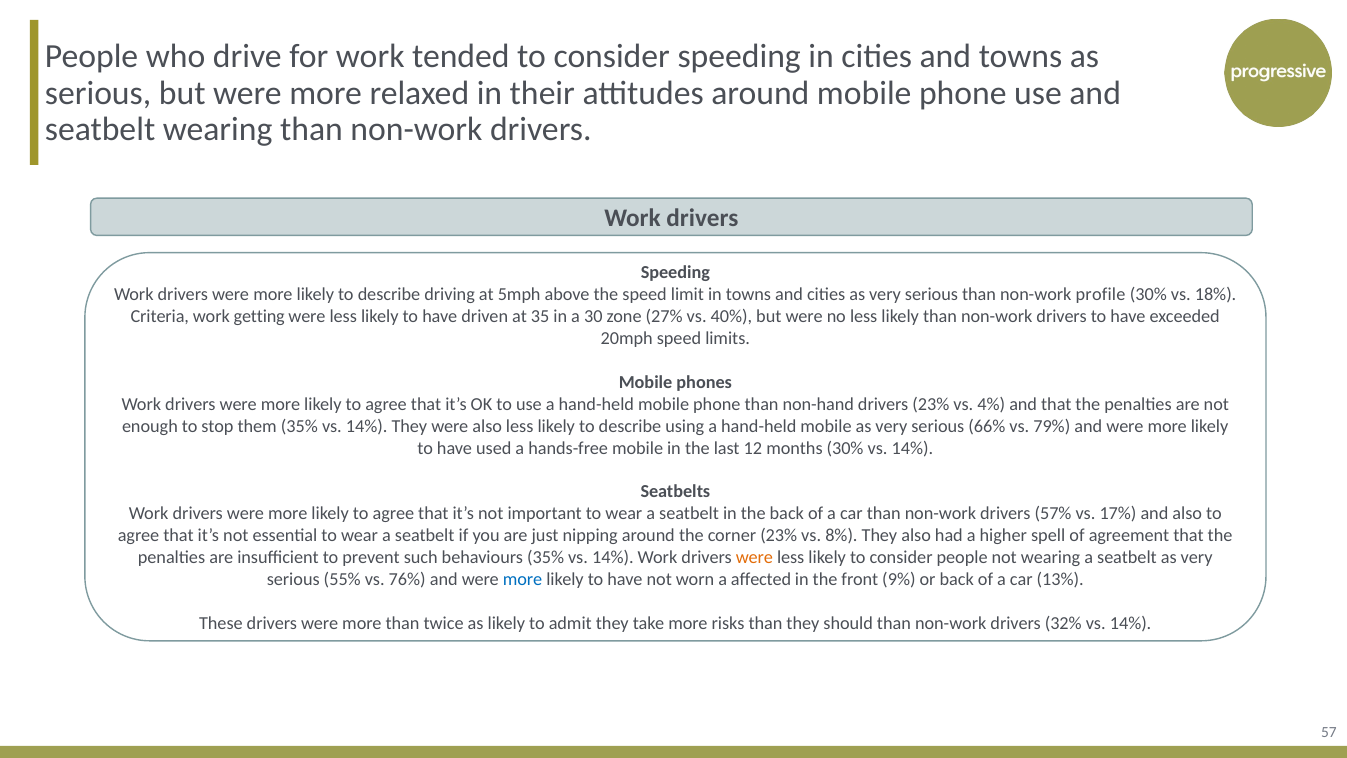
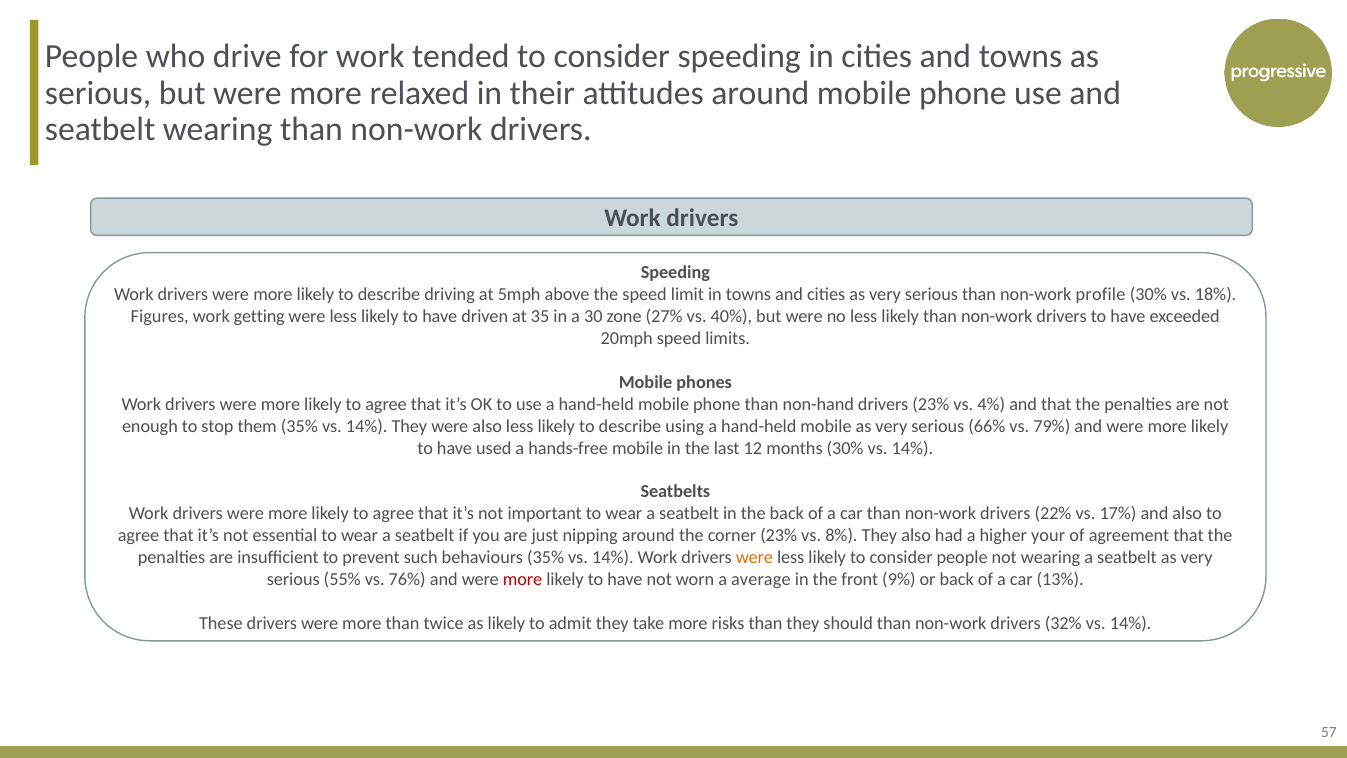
Criteria: Criteria -> Figures (160, 316)
57%: 57% -> 22% (1053, 514)
spell: spell -> your (1048, 535)
more colour: blue -> red (523, 579)
affected: affected -> average (761, 579)
